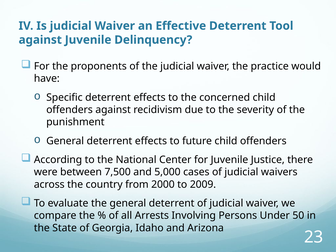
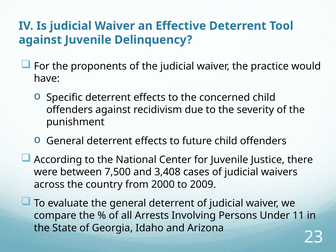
5,000: 5,000 -> 3,408 (167, 172)
50: 50 -> 11 (298, 216)
